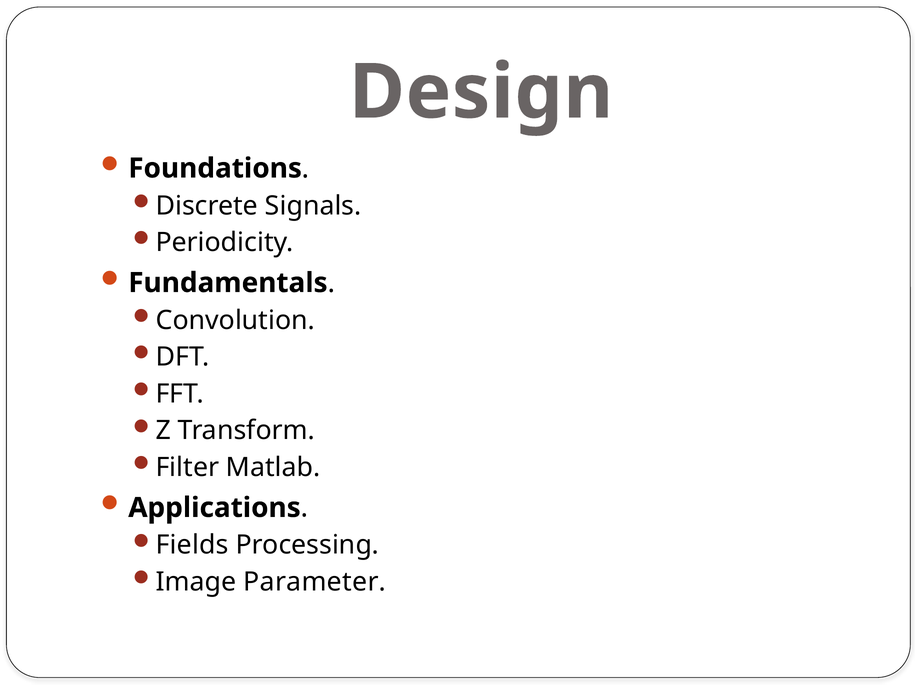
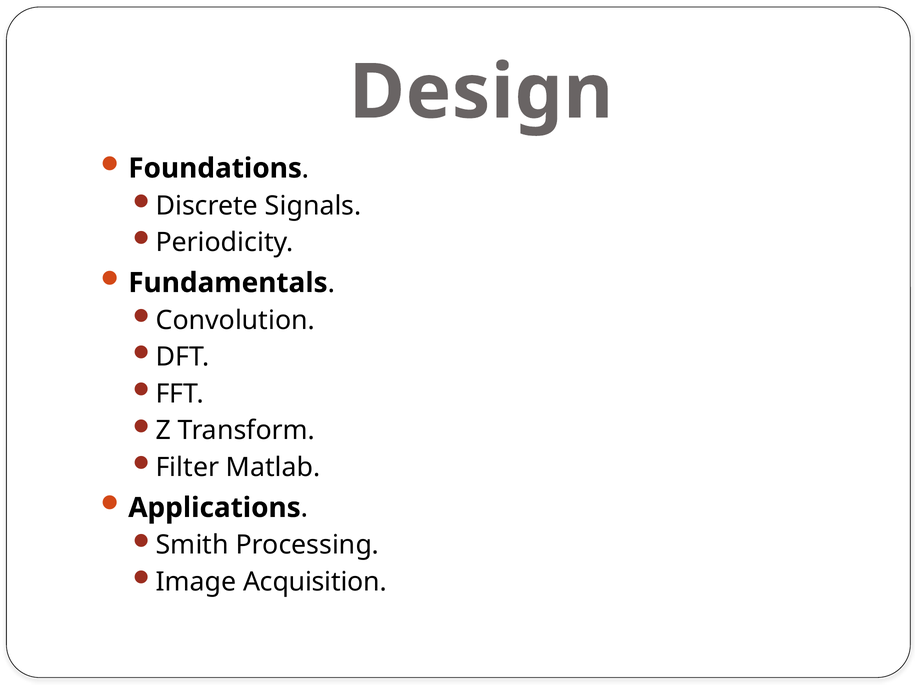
Fields: Fields -> Smith (192, 546)
Parameter: Parameter -> Acquisition (315, 583)
